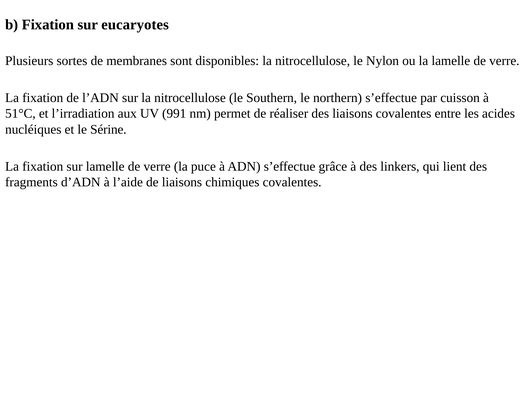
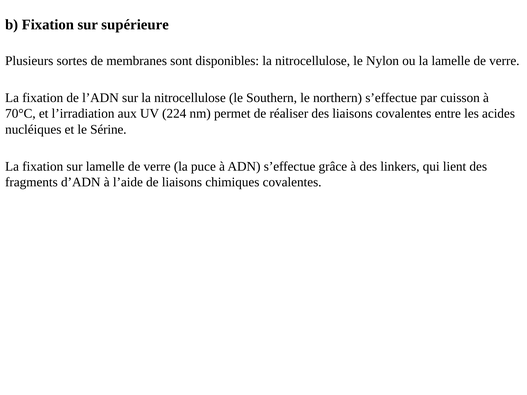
eucaryotes: eucaryotes -> supérieure (135, 25)
51°C: 51°C -> 70°C (20, 114)
991: 991 -> 224 (174, 114)
